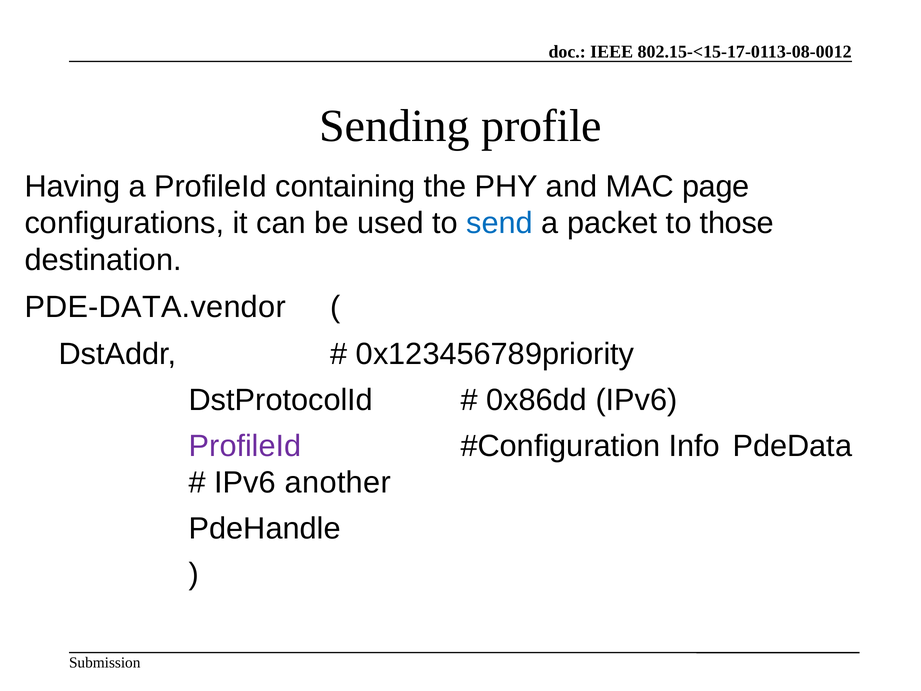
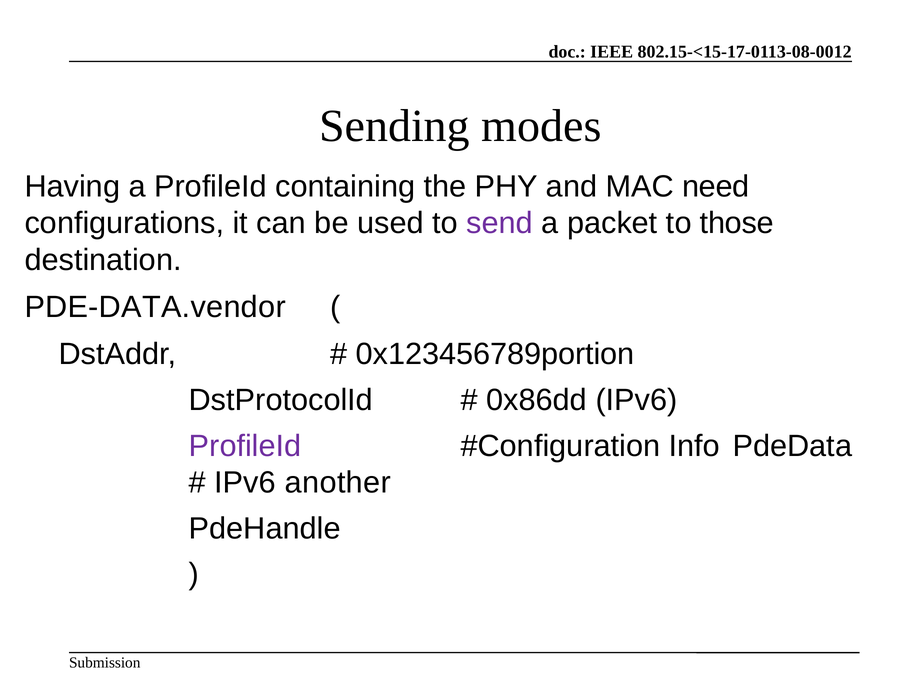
profile: profile -> modes (541, 126)
page: page -> need (716, 186)
send colour: blue -> purple (500, 223)
0x123456789priority: 0x123456789priority -> 0x123456789portion (495, 354)
